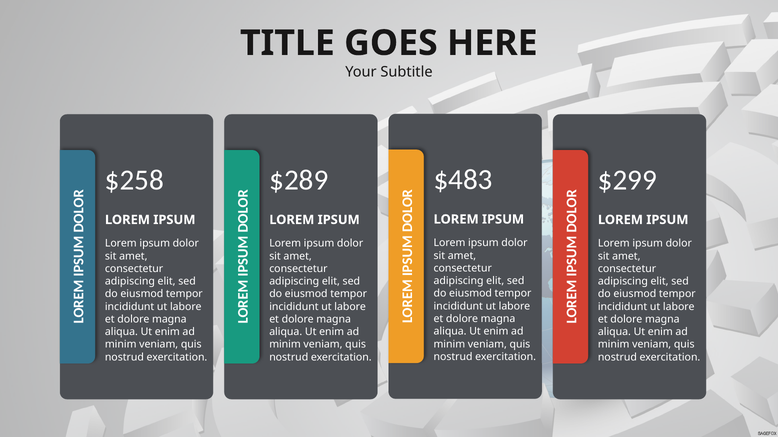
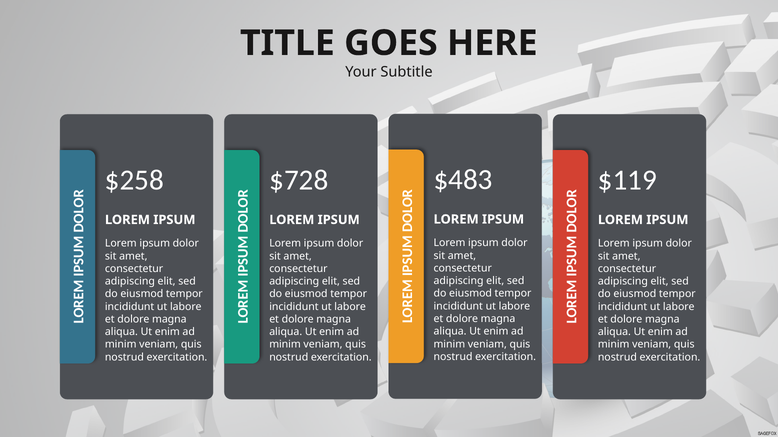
$289: $289 -> $728 (299, 180)
$299: $299 -> $119 (627, 180)
